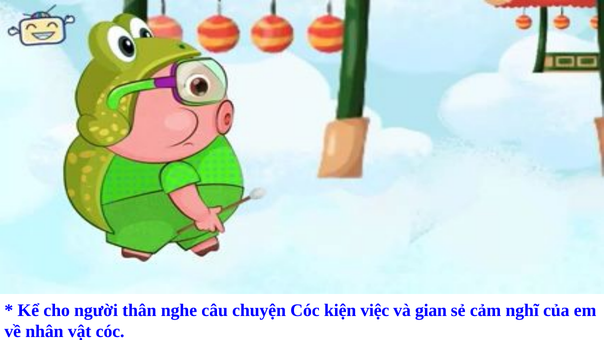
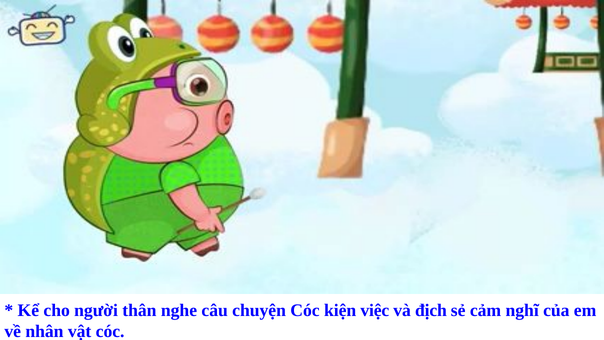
gian: gian -> địch (431, 310)
